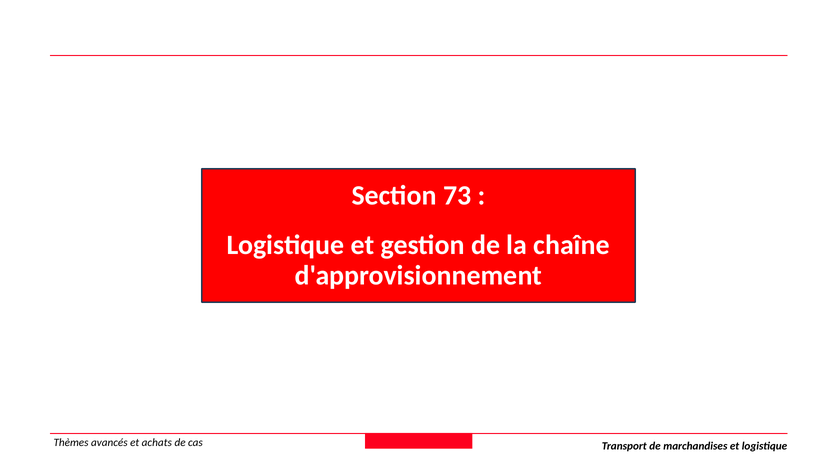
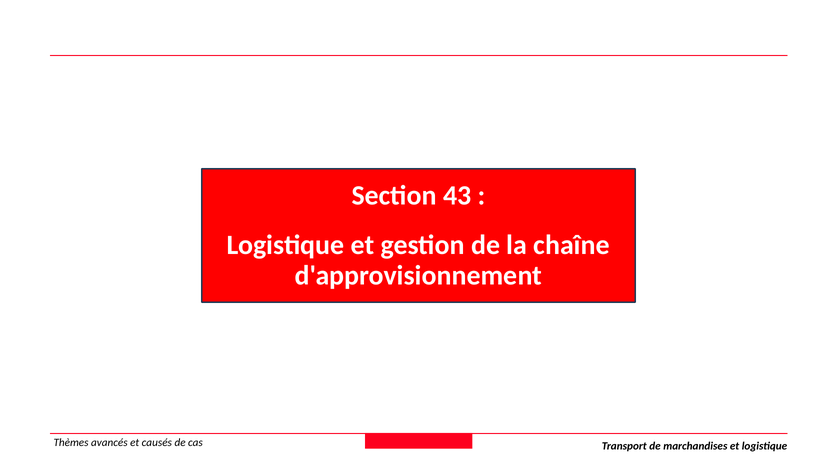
73: 73 -> 43 (457, 195)
achats: achats -> causés (157, 442)
